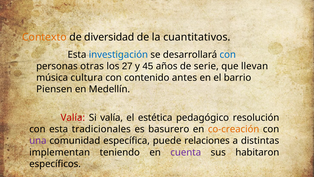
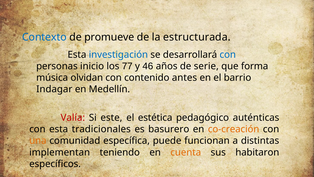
Contexto colour: orange -> blue (44, 37)
diversidad: diversidad -> promueve (109, 37)
cuantitativos: cuantitativos -> estructurada (197, 37)
otras: otras -> inicio (92, 66)
27: 27 -> 77 (127, 66)
45: 45 -> 46 (148, 66)
llevan: llevan -> forma (255, 66)
cultura: cultura -> olvidan (87, 77)
Piensen: Piensen -> Indagar (54, 89)
Si valía: valía -> este (111, 117)
resolución: resolución -> auténticas (256, 117)
una colour: purple -> orange (38, 141)
relaciones: relaciones -> funcionan (207, 141)
cuenta colour: purple -> orange (186, 152)
